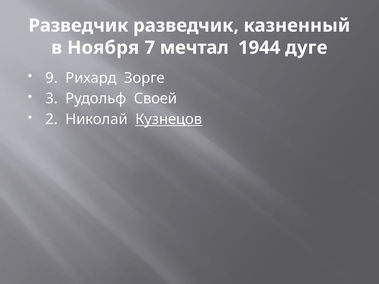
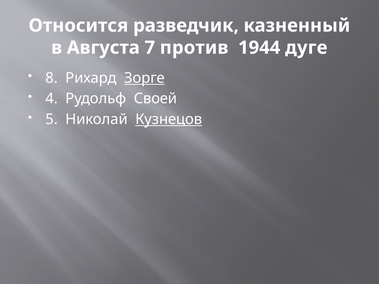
Разведчик: Разведчик -> Относится (78, 26)
Ноября: Ноября -> Августа (103, 48)
мечтал: мечтал -> против (194, 48)
9: 9 -> 8 (52, 78)
Зорге underline: none -> present (144, 78)
3: 3 -> 4 (52, 99)
2: 2 -> 5 (52, 119)
